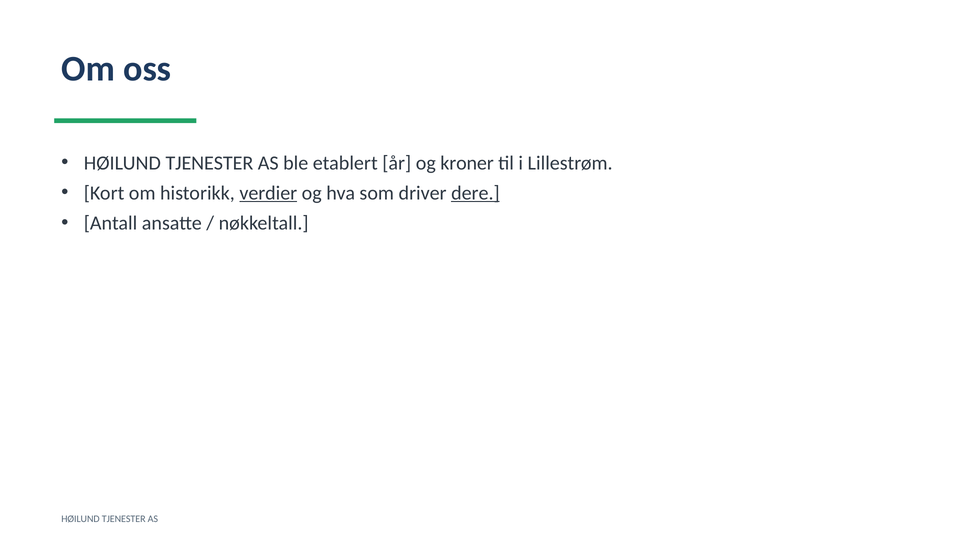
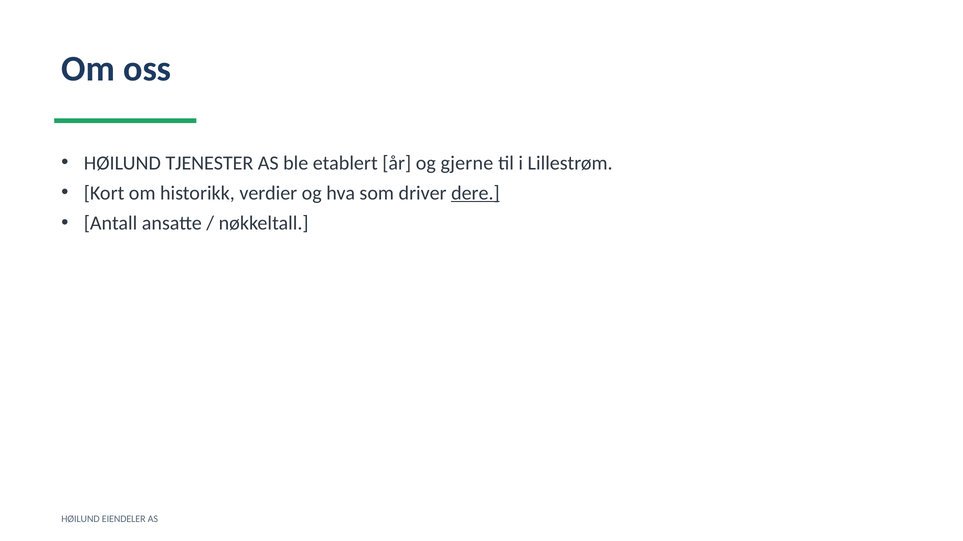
kroner: kroner -> gjerne (467, 163)
verdier underline: present -> none (268, 193)
TJENESTER: TJENESTER -> EIENDELER (124, 520)
